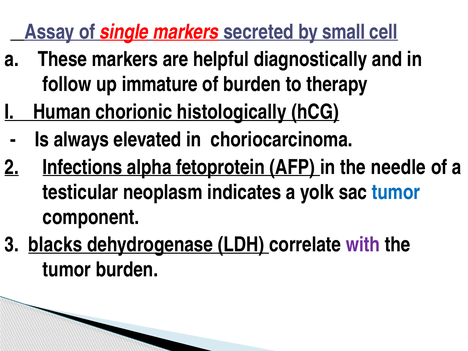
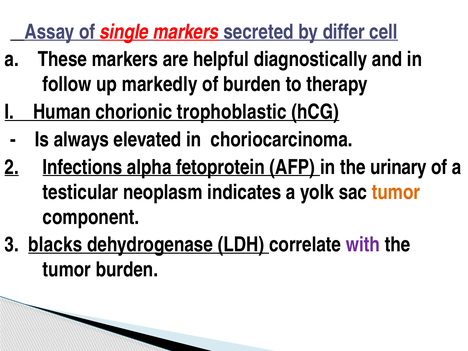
small: small -> differ (344, 32)
immature: immature -> markedly (160, 84)
histologically: histologically -> trophoblastic (232, 112)
needle: needle -> urinary (398, 167)
tumor colour: blue -> orange (396, 192)
